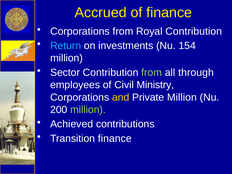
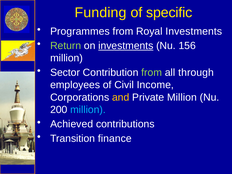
Accrued: Accrued -> Funding (101, 13)
of finance: finance -> specific (169, 13)
Corporations: Corporations -> Programmes (80, 31)
Royal Contribution: Contribution -> Investments (194, 31)
Return colour: light blue -> light green (66, 46)
investments underline: none -> present (126, 46)
154: 154 -> 156 (187, 46)
Ministry: Ministry -> Income (155, 85)
million colour: light green -> light blue (88, 110)
